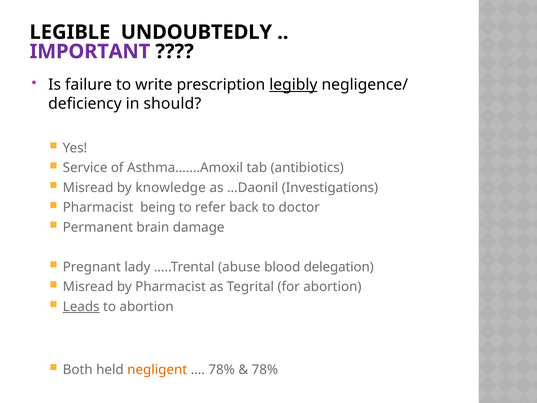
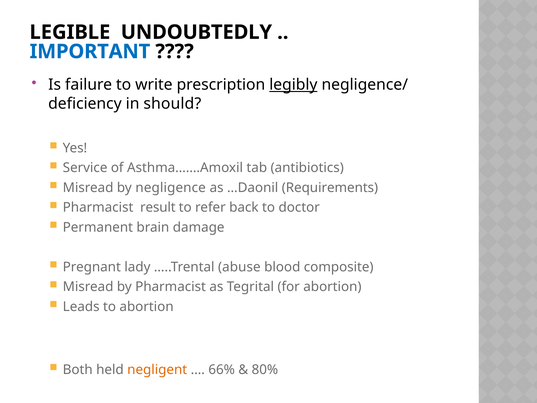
IMPORTANT colour: purple -> blue (90, 52)
knowledge: knowledge -> negligence (171, 187)
Investigations: Investigations -> Requirements (330, 187)
being: being -> result (158, 207)
delegation: delegation -> composite (339, 267)
Leads underline: present -> none (81, 306)
78%: 78% -> 66% (222, 369)
78%: 78% -> 80% (265, 369)
